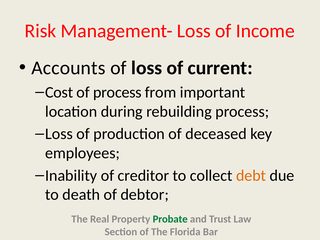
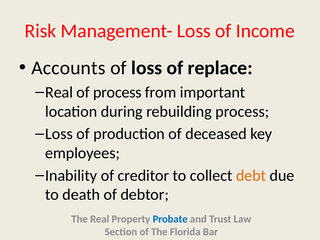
current: current -> replace (220, 68)
Cost: Cost -> Real (59, 92)
Probate colour: green -> blue (170, 219)
